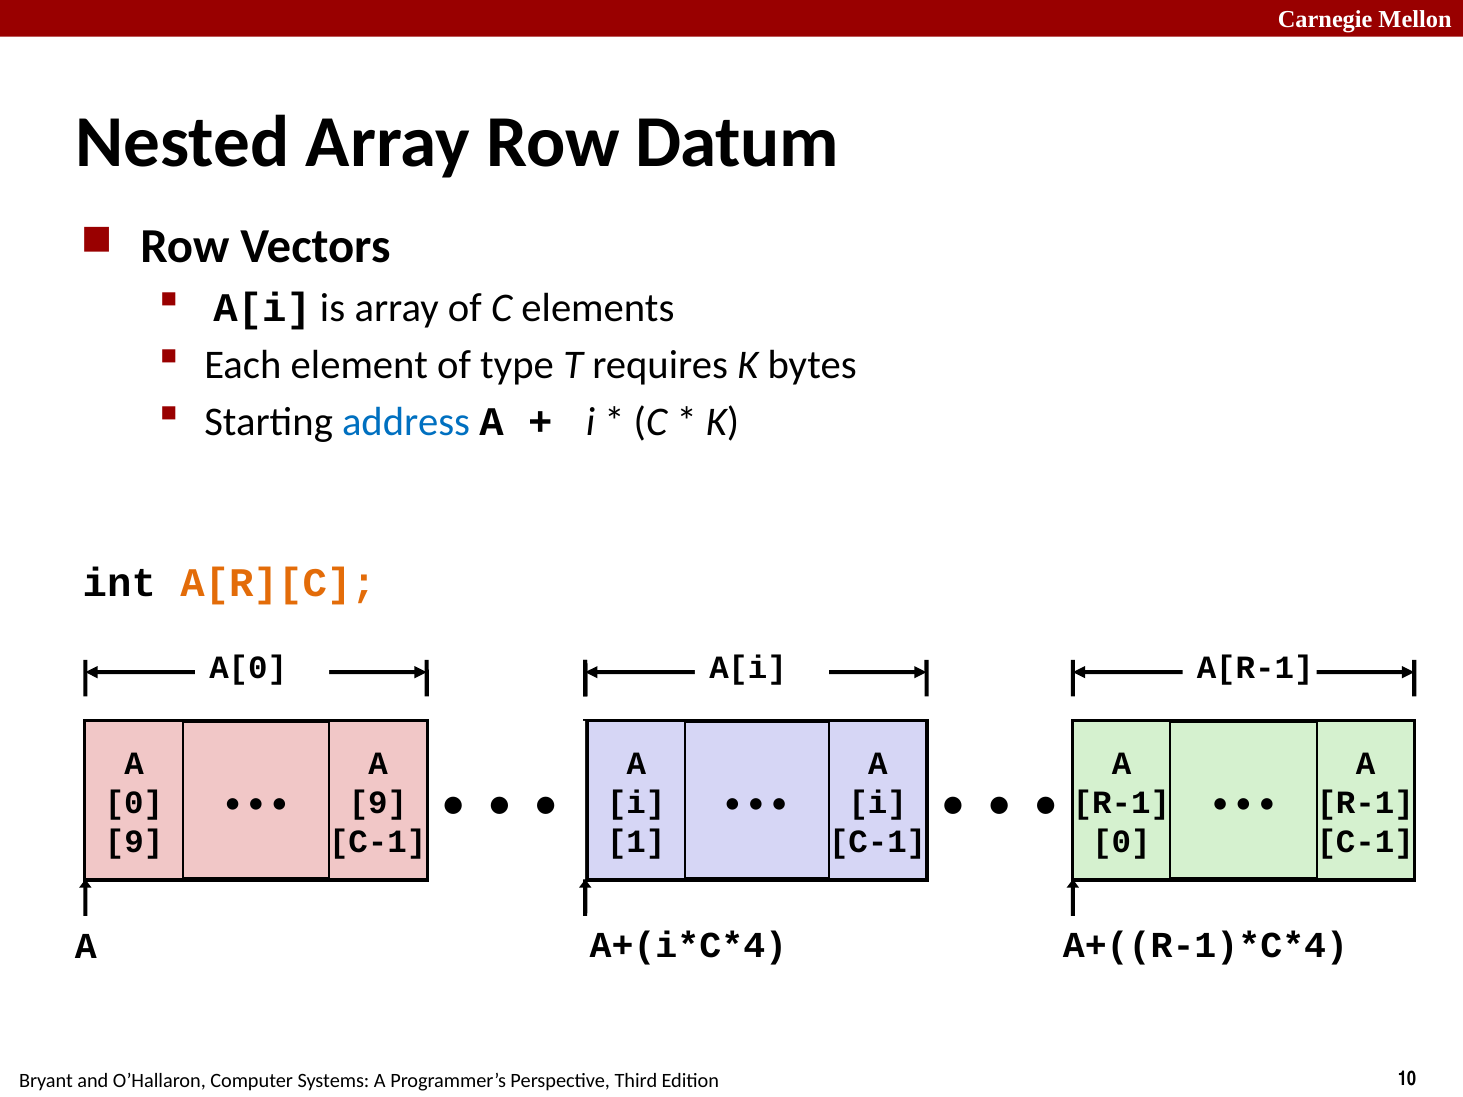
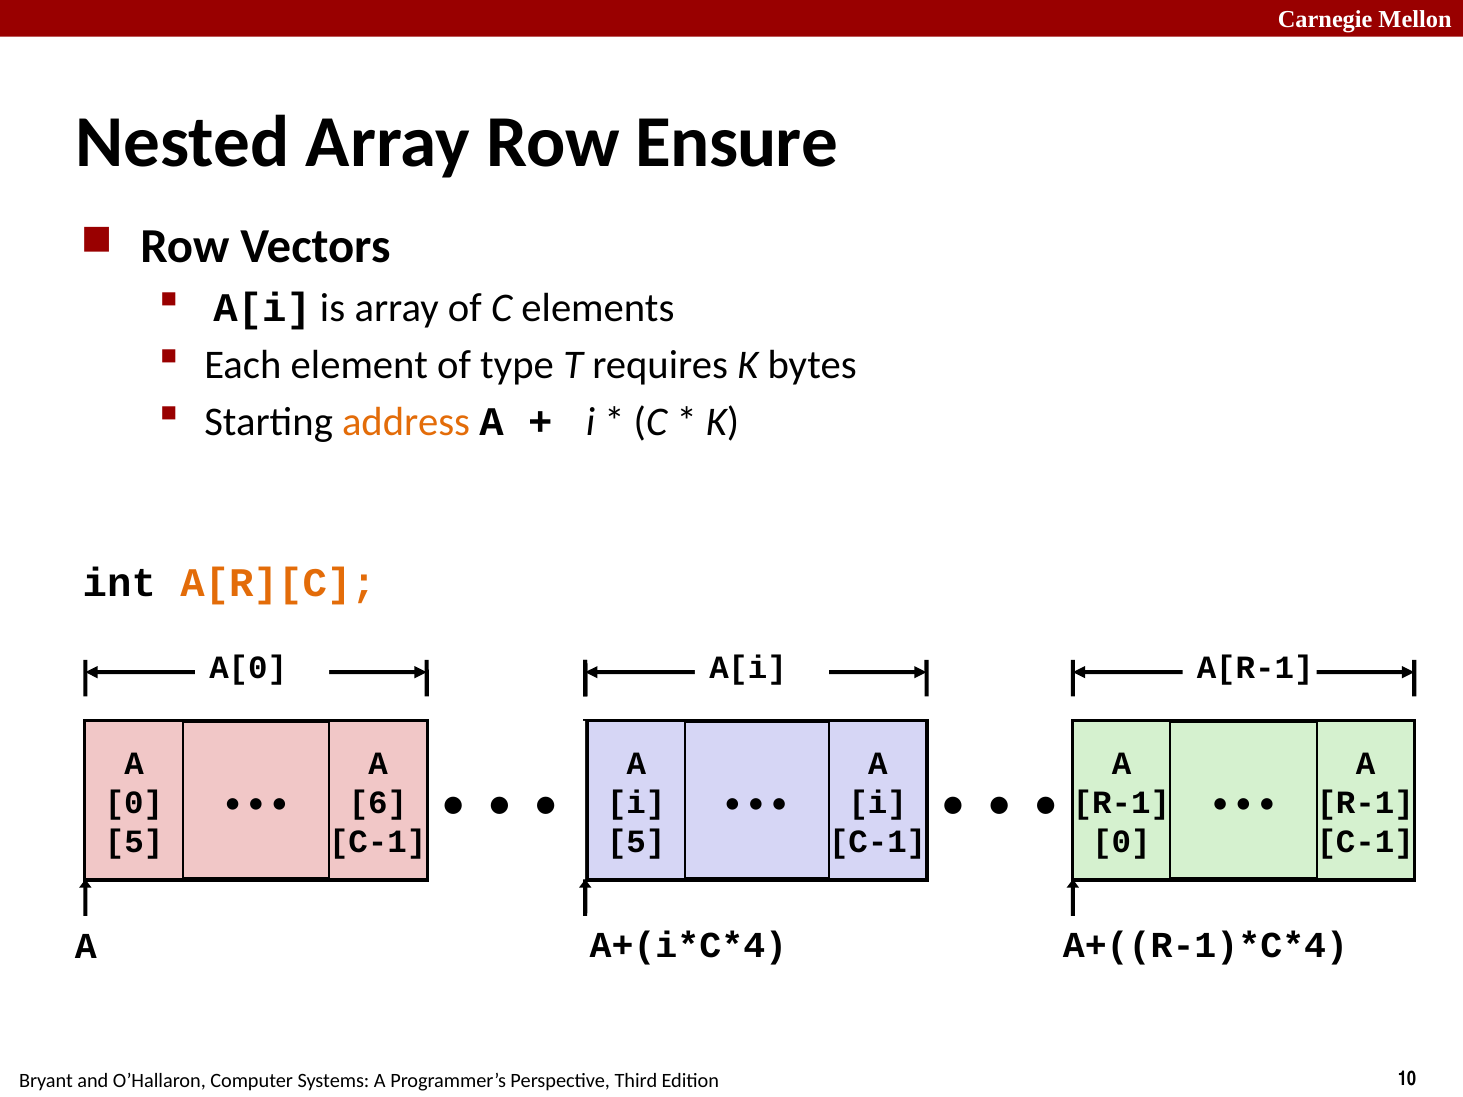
Datum: Datum -> Ensure (737, 142)
address colour: blue -> orange (406, 422)
9: 9 -> 6 (378, 803)
9: 9 -> 5 (134, 842)
1: 1 -> 5 (636, 842)
